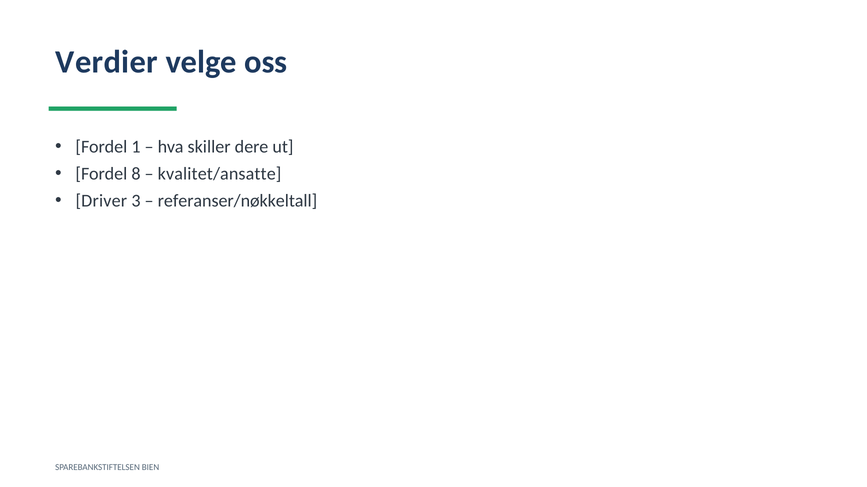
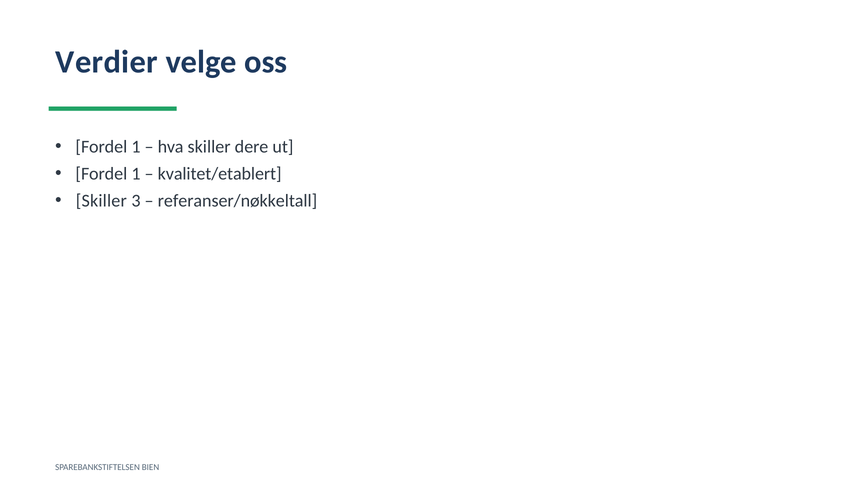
8: 8 -> 1 (136, 174)
kvalitet/ansatte: kvalitet/ansatte -> kvalitet/etablert (220, 174)
Driver: Driver -> Skiller (101, 201)
